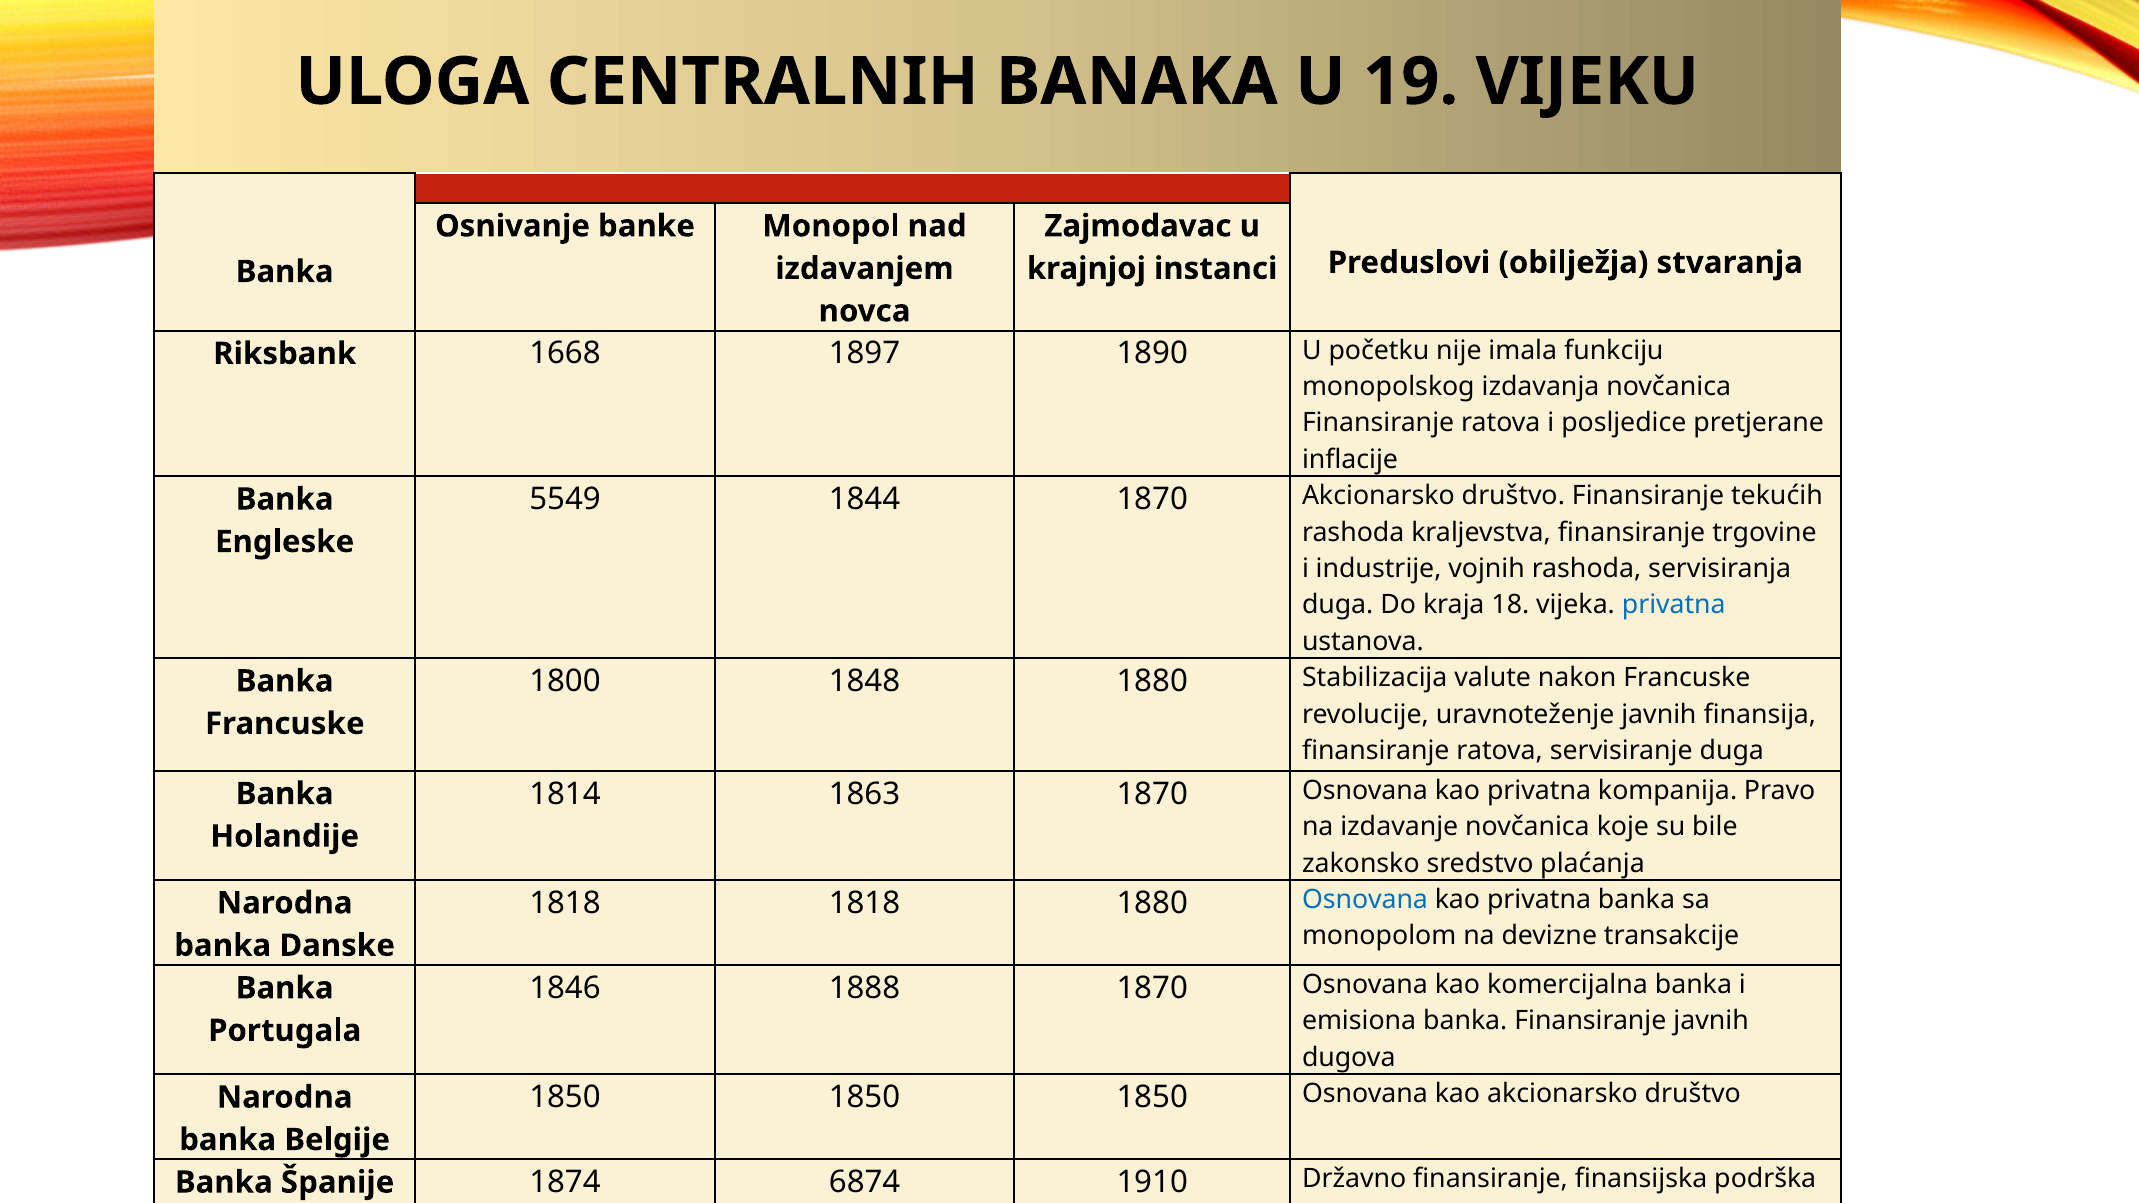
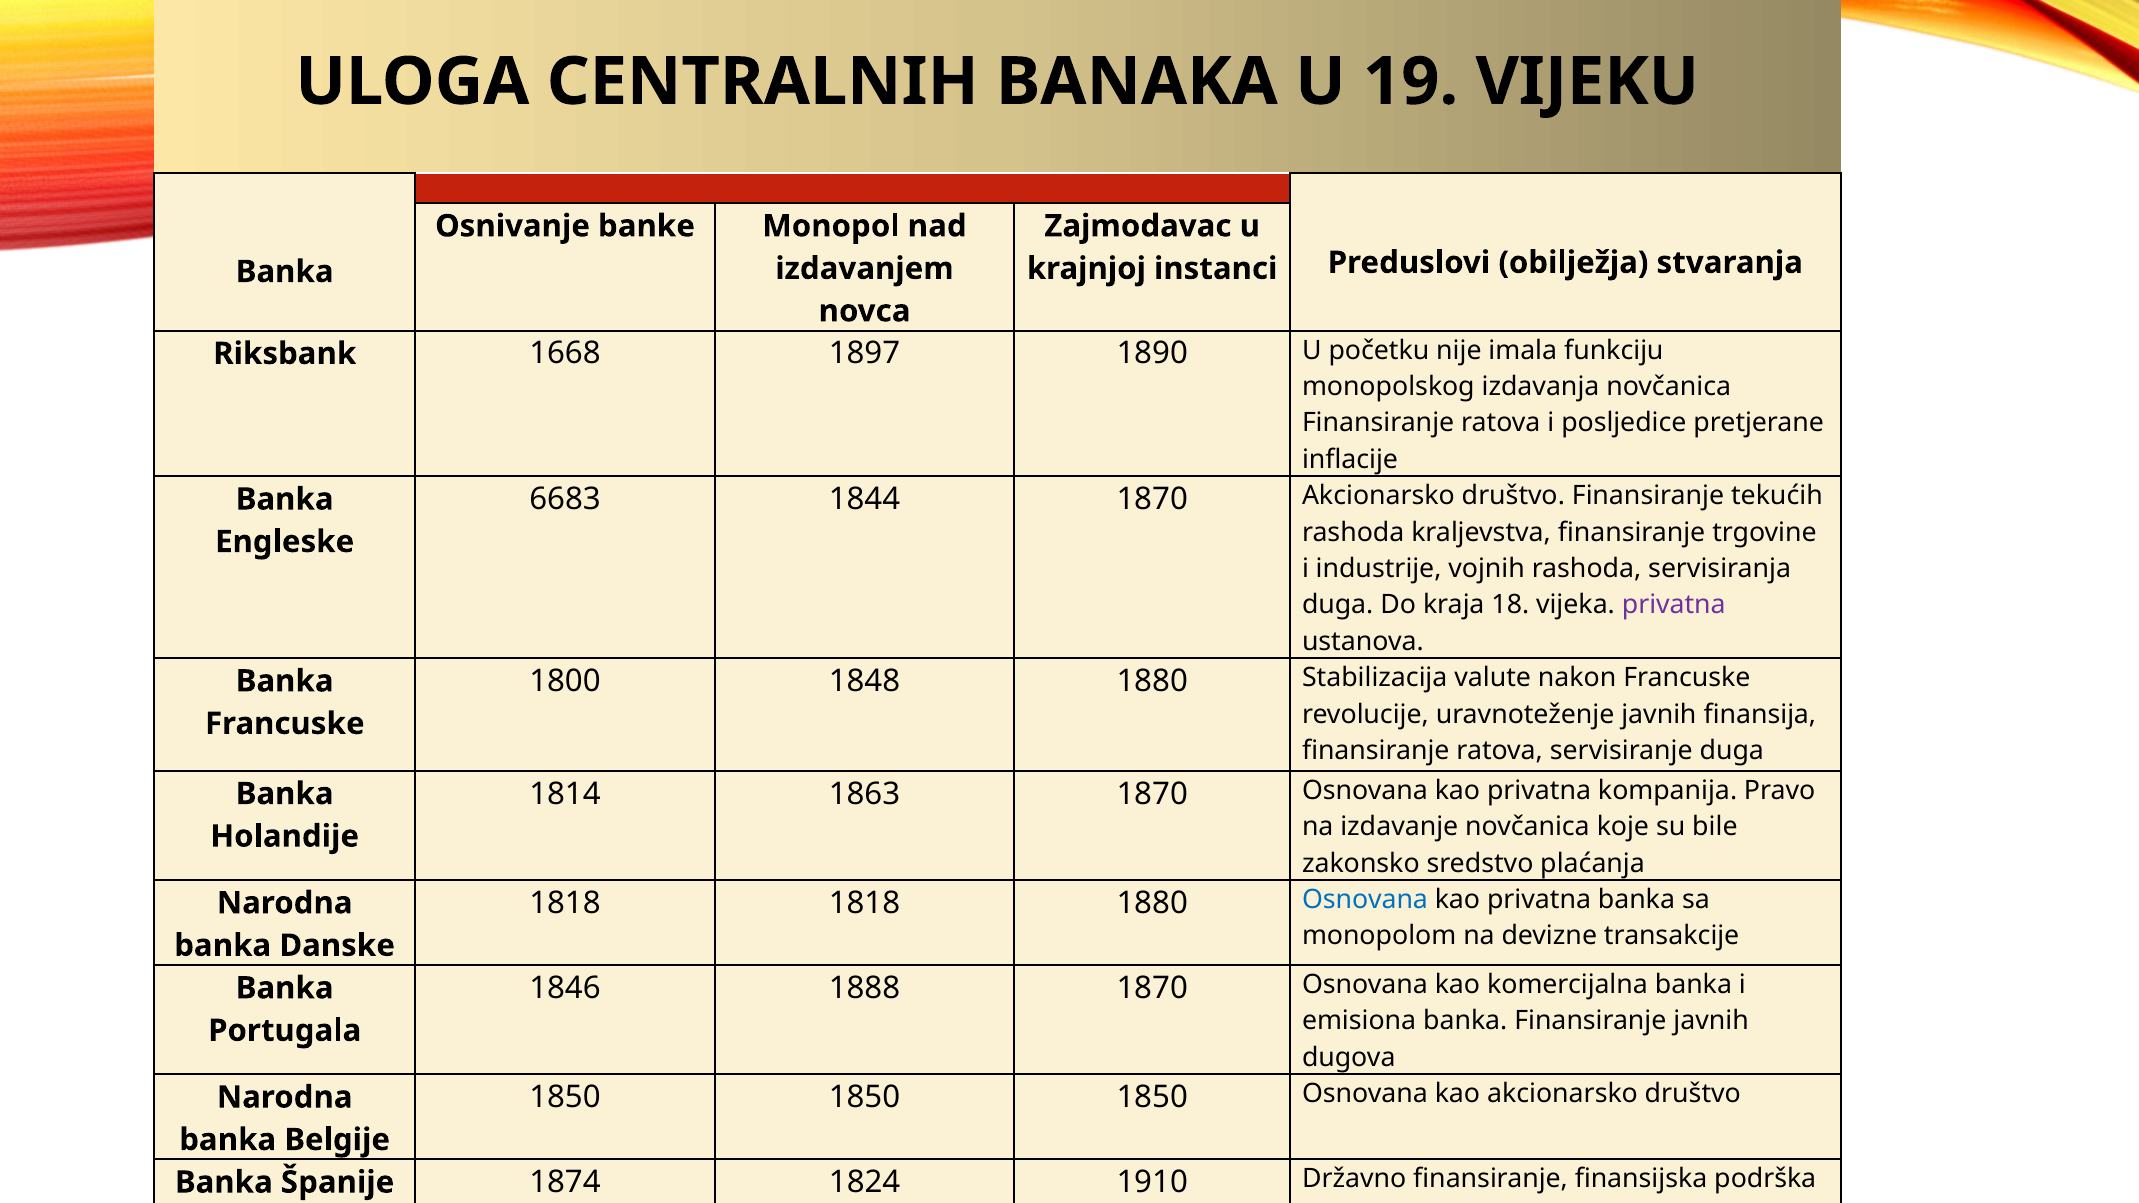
5549: 5549 -> 6683 (565, 499)
privatna colour: blue -> purple (1674, 605)
6874: 6874 -> 1824 (865, 1183)
